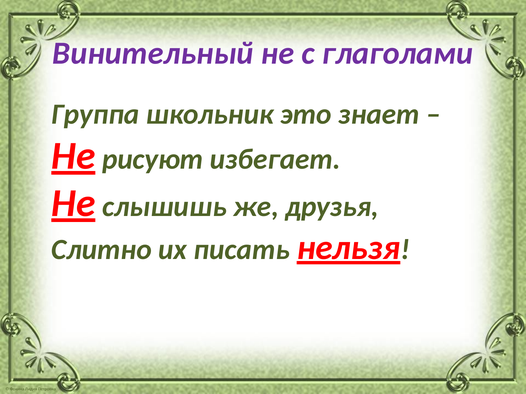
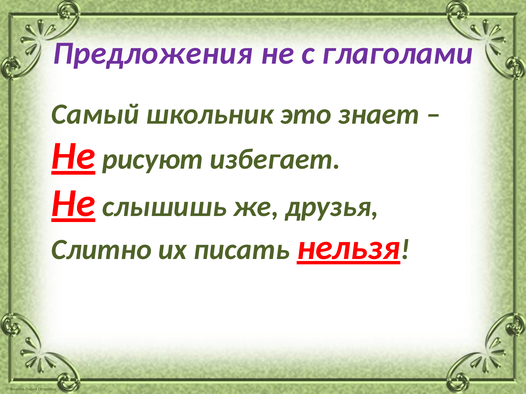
Винительный: Винительный -> Предложения (153, 53)
Группа: Группа -> Самый (95, 114)
